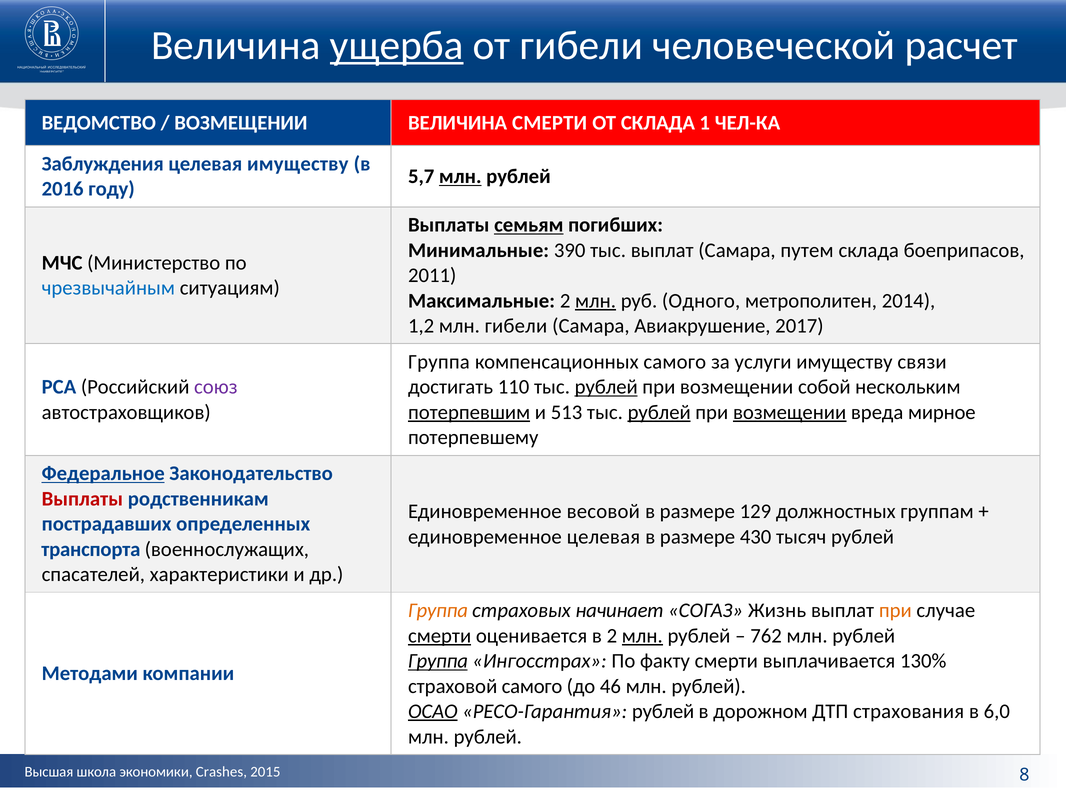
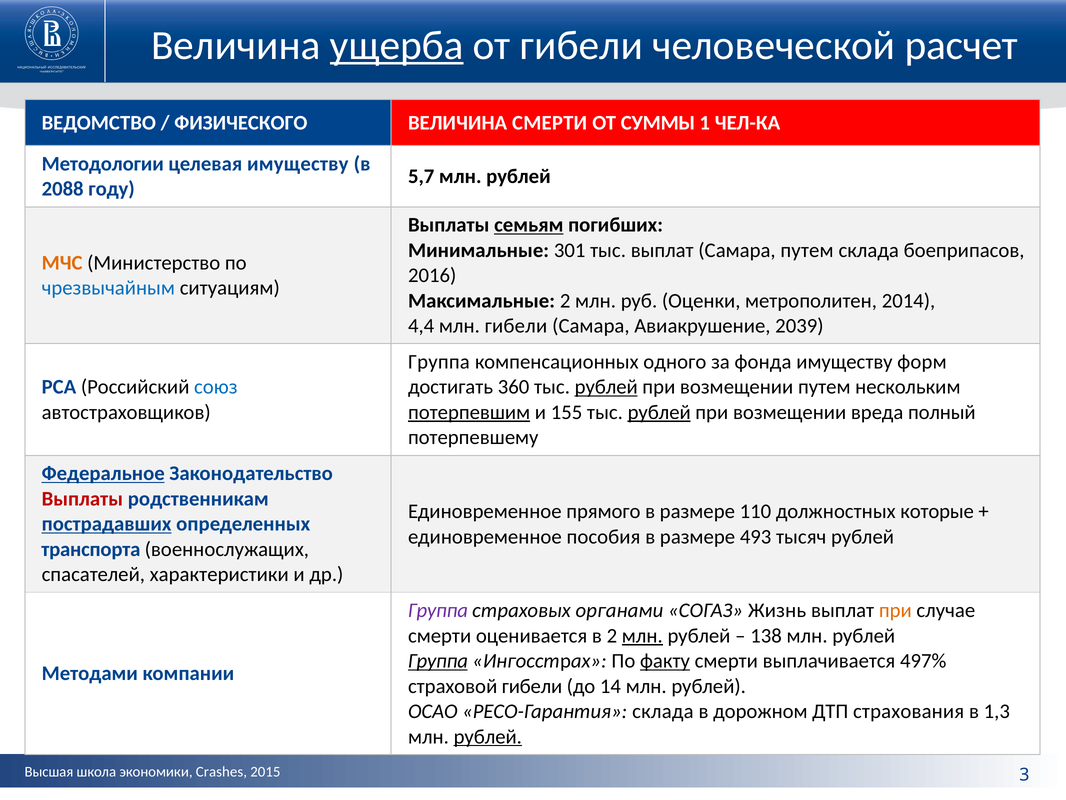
ВОЗМЕЩЕНИИ: ВОЗМЕЩЕНИИ -> ФИЗИЧЕСКОГО (241, 123)
ОТ СКЛАДА: СКЛАДА -> СУММЫ (658, 123)
Заблуждения: Заблуждения -> Методологии (103, 164)
млн underline: present -> none (460, 176)
2016: 2016 -> 2088 (63, 189)
390: 390 -> 301 (570, 250)
МЧС colour: black -> orange (62, 263)
2011: 2011 -> 2016 (432, 275)
млн underline: present -> none (596, 301)
Одного: Одного -> Оценки (701, 301)
1,2: 1,2 -> 4,4 (421, 326)
2017: 2017 -> 2039 (799, 326)
компенсационных самого: самого -> одного (675, 362)
услуги: услуги -> фонда (763, 362)
связи: связи -> форм (922, 362)
cоюз colour: purple -> blue (216, 387)
110: 110 -> 360 (514, 387)
возмещении собой: собой -> путем (824, 387)
513: 513 -> 155 (567, 412)
возмещении underline: present -> none (790, 412)
мирное: мирное -> полный (942, 412)
весовой: весовой -> прямого (603, 511)
129: 129 -> 110 (755, 511)
группам: группам -> которые (937, 511)
пострадавших underline: none -> present (107, 524)
единовременное целевая: целевая -> пособия (603, 536)
430: 430 -> 493 (756, 536)
Группа colour: orange -> purple (438, 610)
начинает: начинает -> органами (619, 610)
смерти underline: present -> none (440, 635)
762: 762 -> 138 (766, 635)
факту underline: none -> present (665, 661)
130%: 130% -> 497% (923, 661)
страховой самого: самого -> гибели (532, 686)
46: 46 -> 14 (610, 686)
ОСАО underline: present -> none (433, 711)
РЕСО-Гарантия рублей: рублей -> склада (663, 711)
6,0: 6,0 -> 1,3 (997, 711)
рублей underline: none -> present (488, 736)
8: 8 -> 3 (1024, 774)
